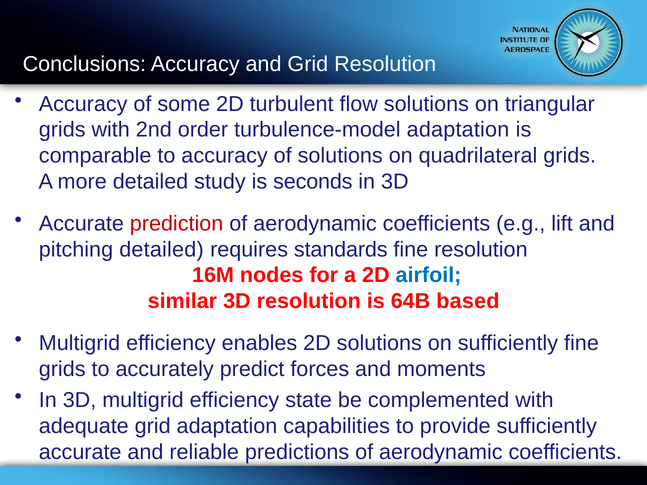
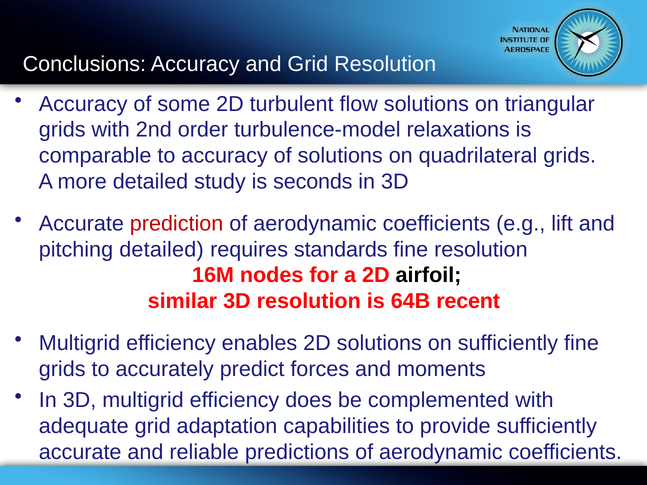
turbulence-model adaptation: adaptation -> relaxations (458, 130)
airfoil colour: blue -> black (429, 275)
based: based -> recent (468, 301)
state: state -> does (309, 401)
